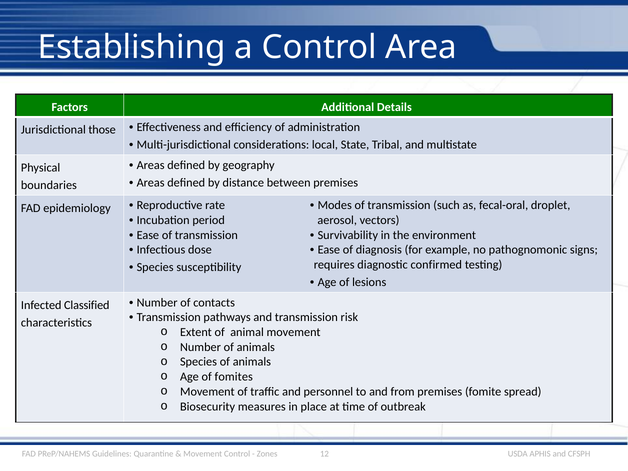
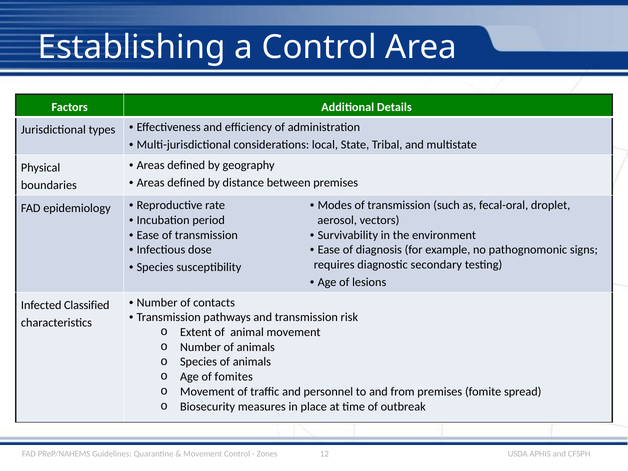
those: those -> types (102, 130)
confirmed: confirmed -> secondary (436, 265)
